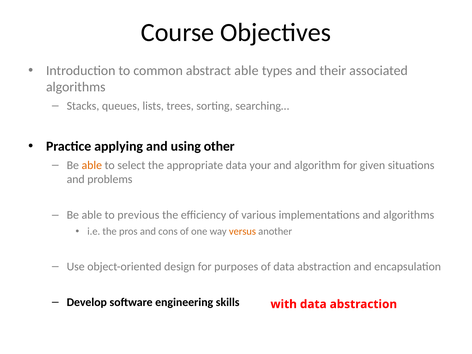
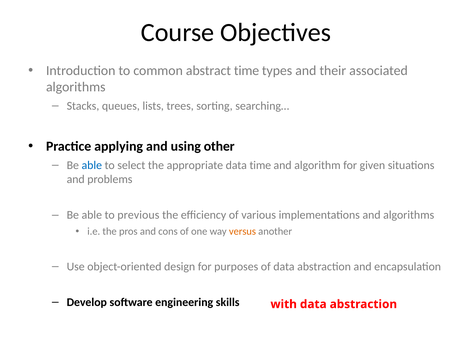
abstract able: able -> time (247, 71)
able colour: orange -> blue (92, 165)
data your: your -> time (260, 165)
